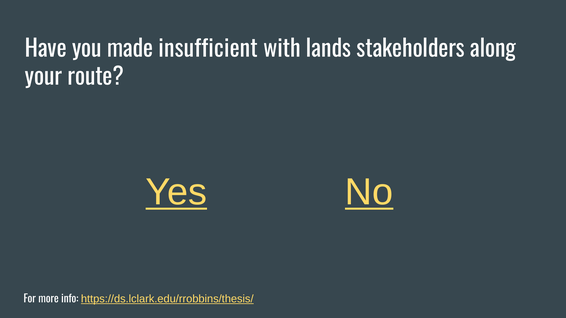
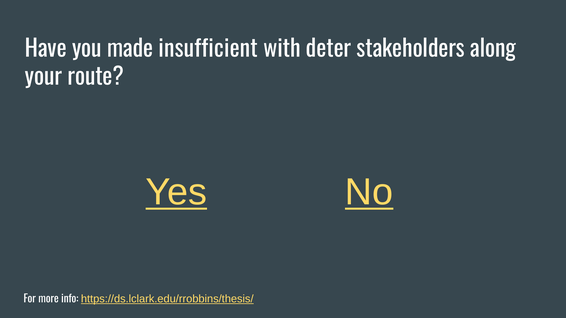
lands: lands -> deter (329, 49)
